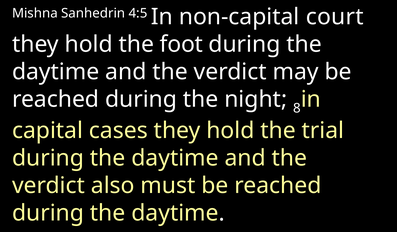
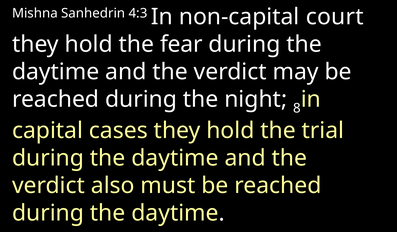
4:5: 4:5 -> 4:3 (138, 13)
foot: foot -> fear (181, 44)
